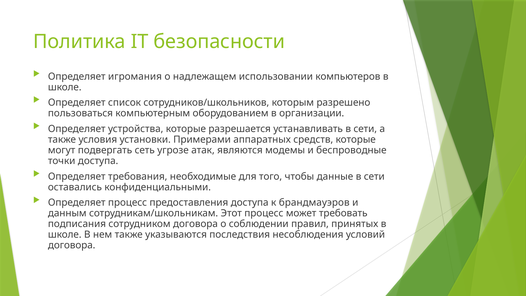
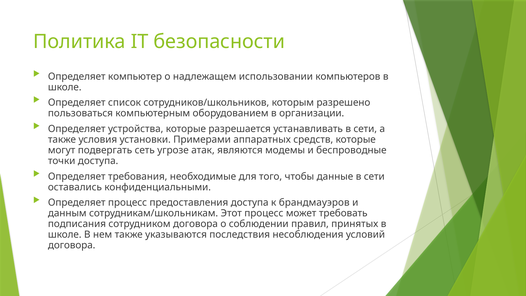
игромания: игромания -> компьютер (135, 76)
